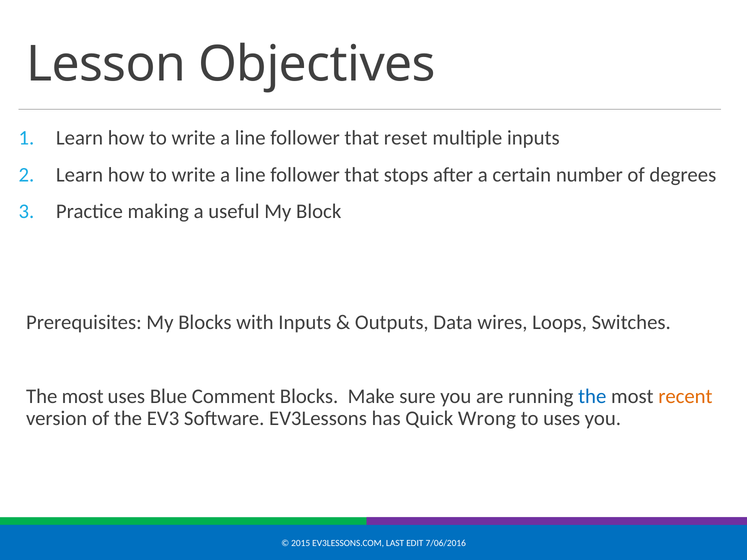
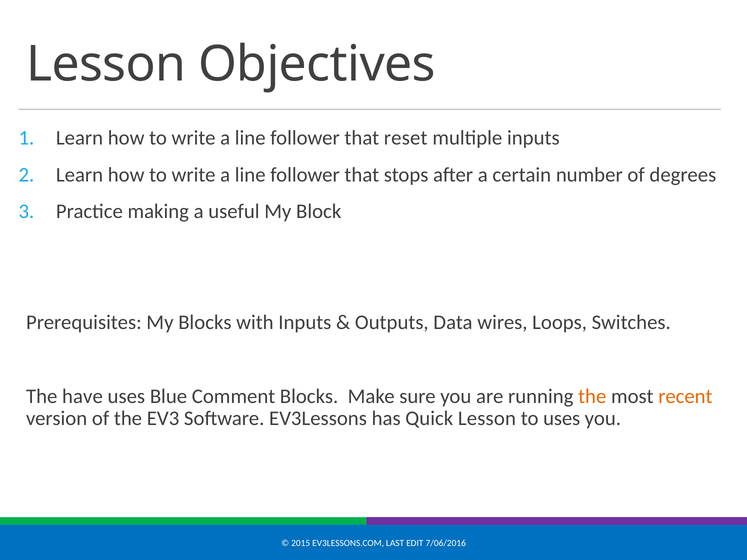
most: most -> have (82, 396)
the colour: blue -> orange (592, 396)
Quick Wrong: Wrong -> Lesson (487, 419)
